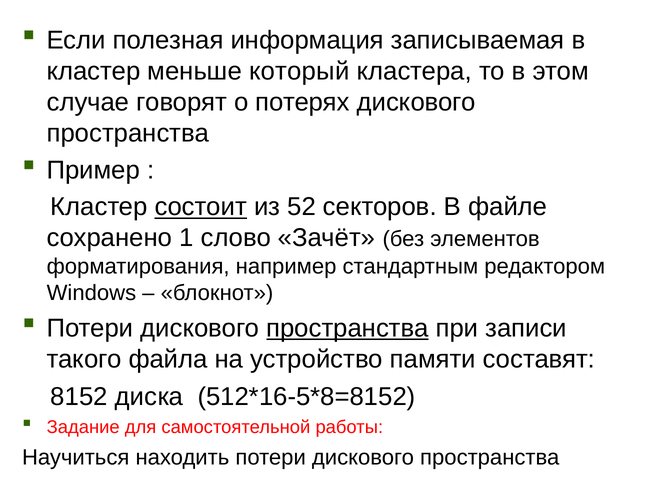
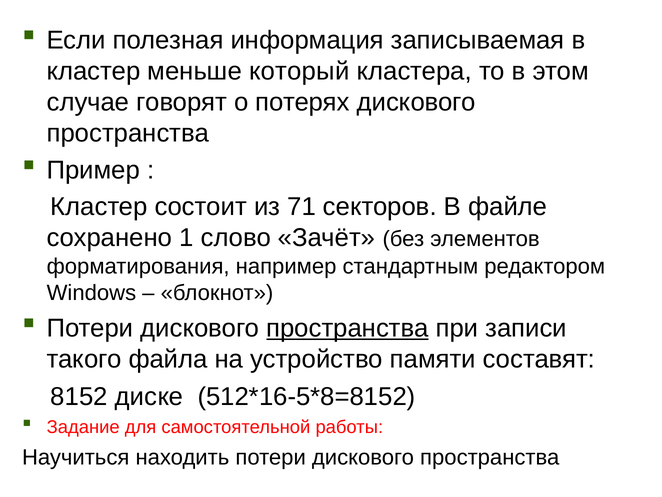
состоит underline: present -> none (201, 207)
52: 52 -> 71 (302, 207)
диска: диска -> диске (149, 396)
